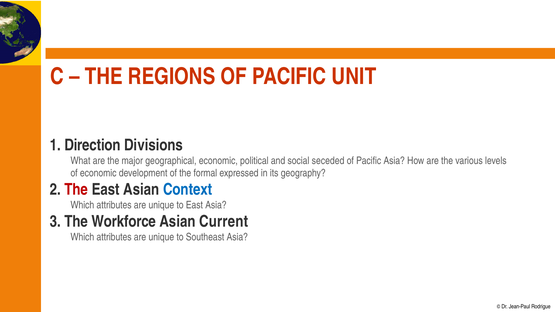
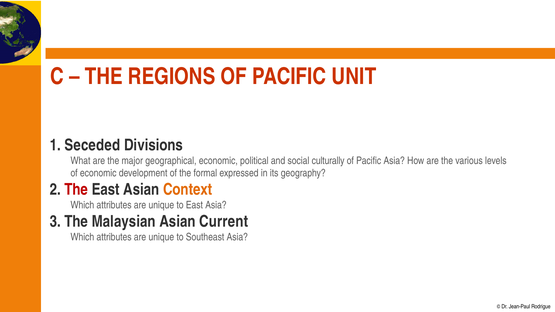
Direction: Direction -> Seceded (92, 145)
seceded: seceded -> culturally (328, 161)
Context colour: blue -> orange (188, 190)
Workforce: Workforce -> Malaysian (124, 222)
